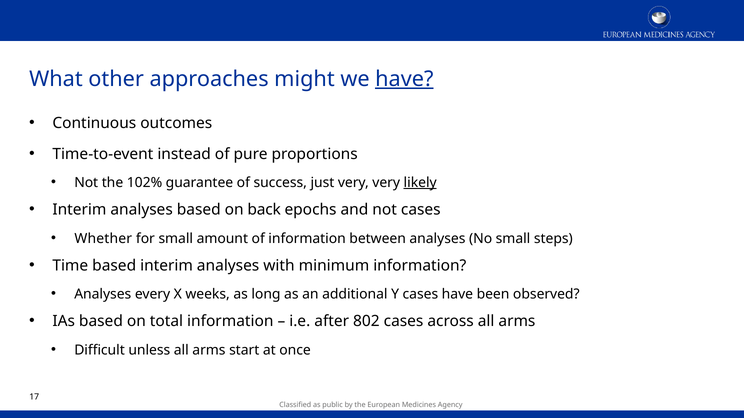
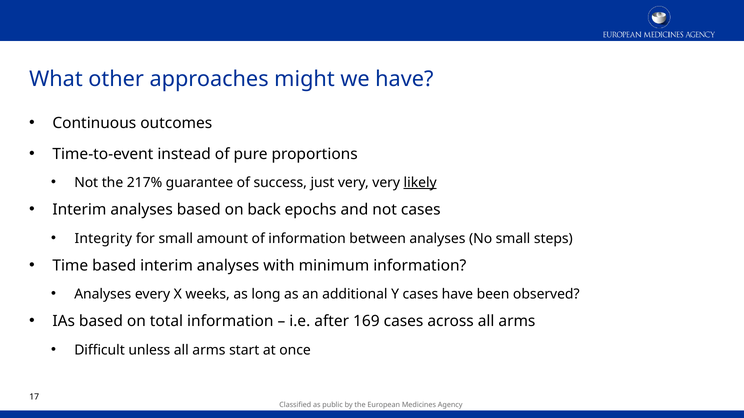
have underline: present -> none (404, 79)
102%: 102% -> 217% (145, 183)
Whether: Whether -> Integrity (103, 239)
802: 802 -> 169 (366, 322)
